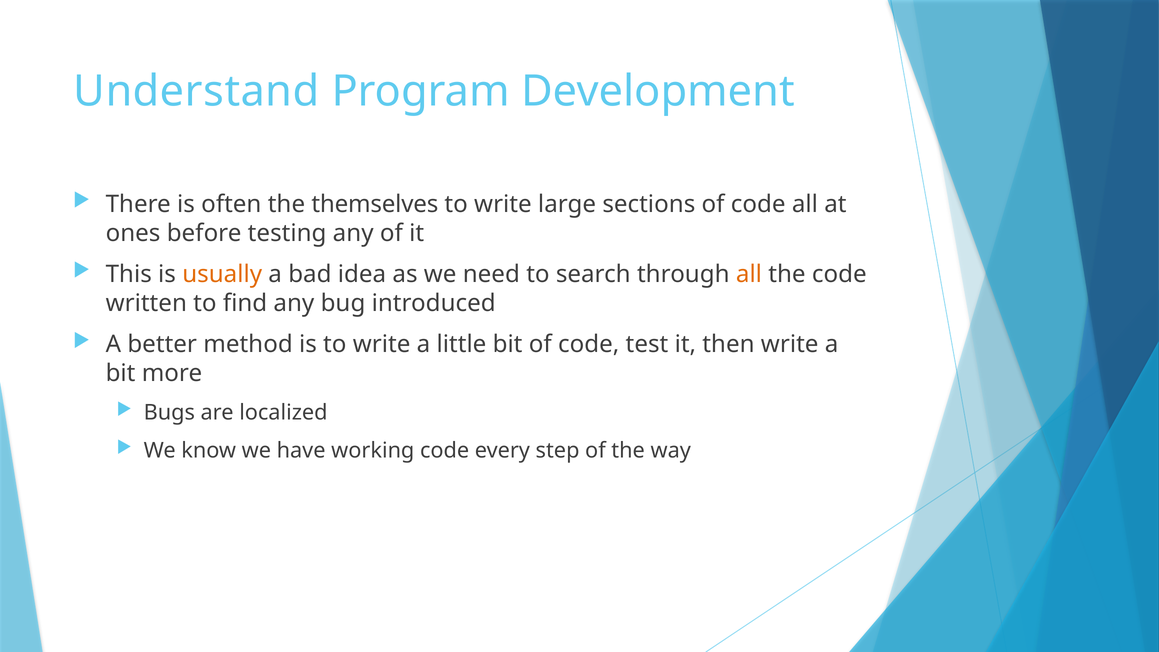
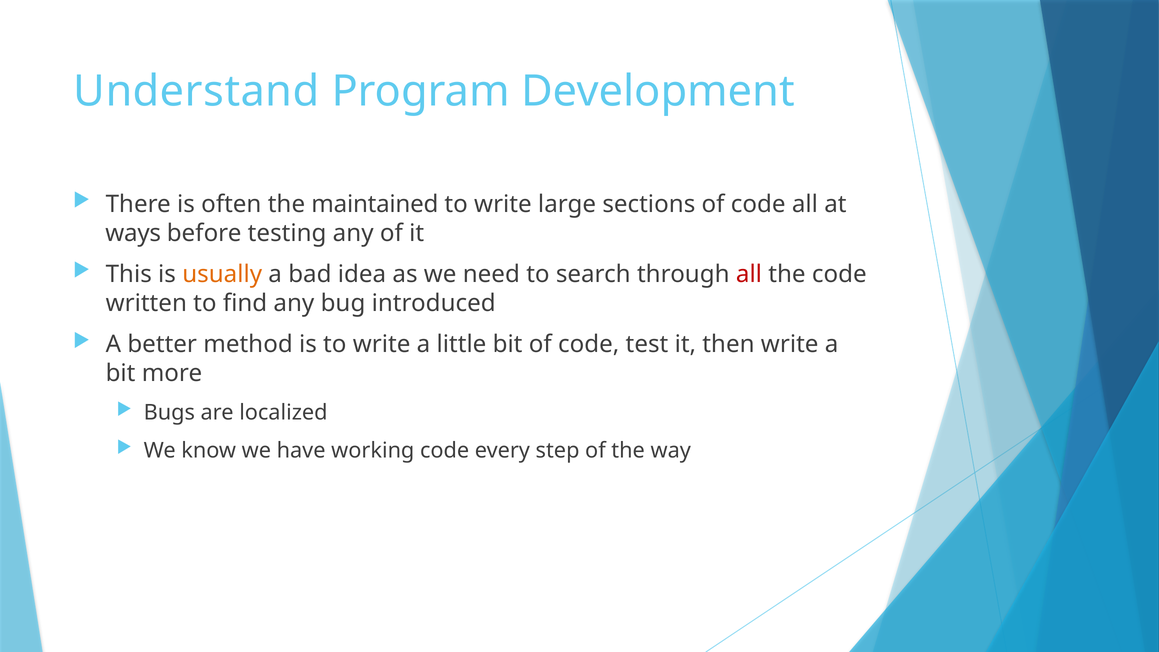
themselves: themselves -> maintained (375, 204)
ones: ones -> ways (133, 233)
all colour: orange -> red (749, 274)
